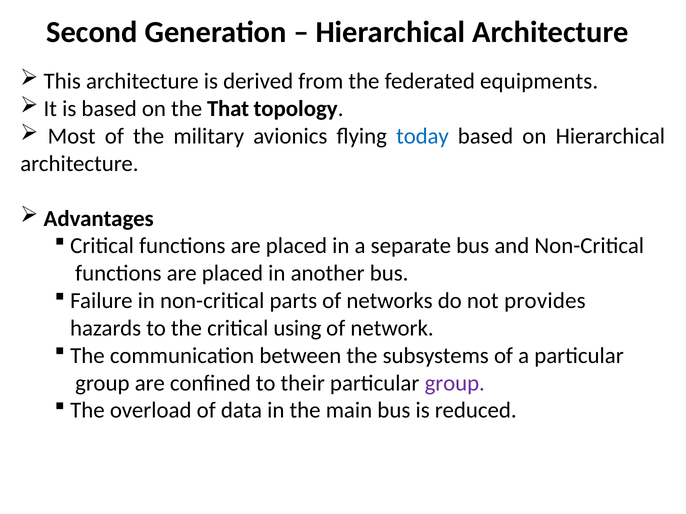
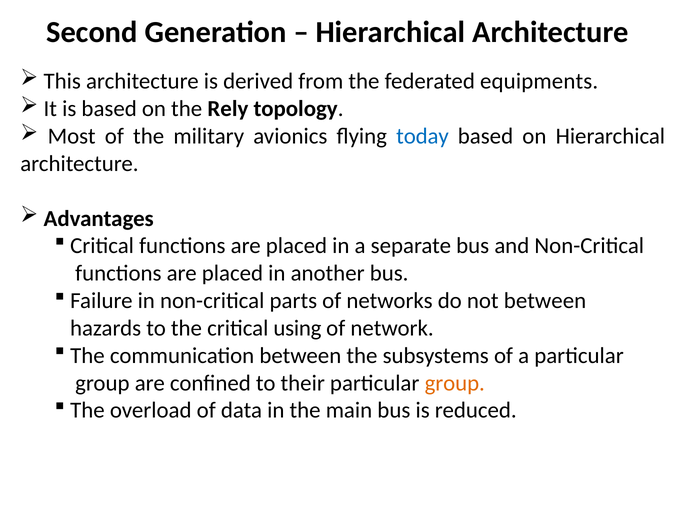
That: That -> Rely (228, 109)
not provides: provides -> between (545, 301)
group colour: purple -> orange (455, 383)
